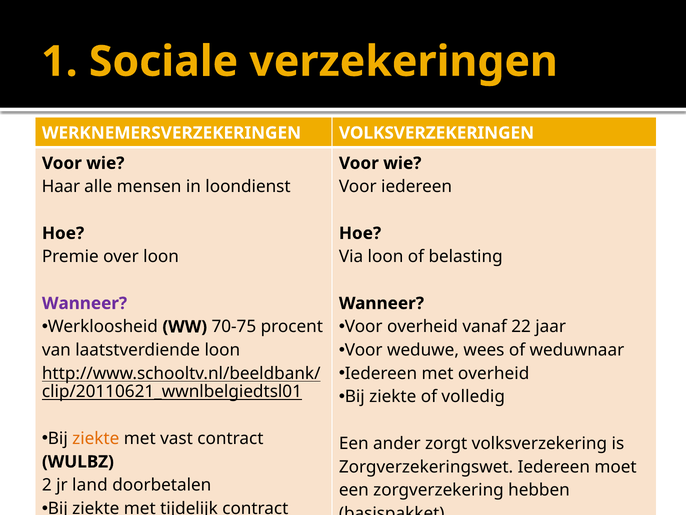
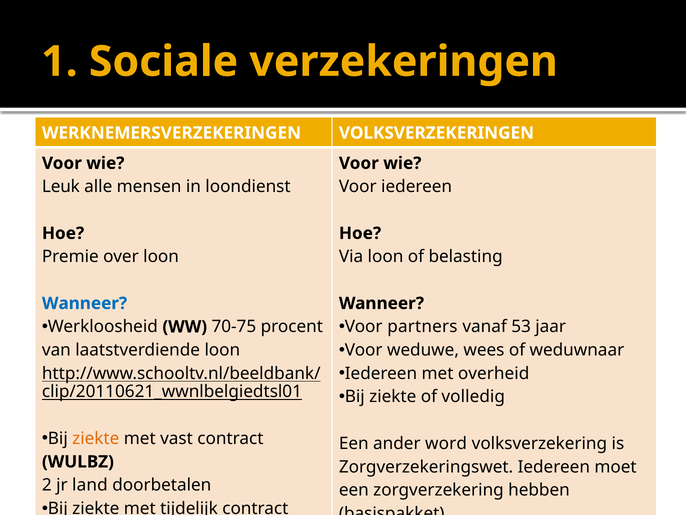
Haar: Haar -> Leuk (61, 186)
Wanneer colour: purple -> blue (85, 303)
Voor overheid: overheid -> partners (422, 326)
22: 22 -> 53 (521, 326)
zorgt: zorgt -> word (446, 443)
